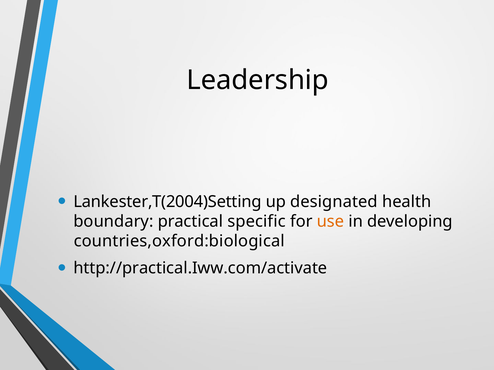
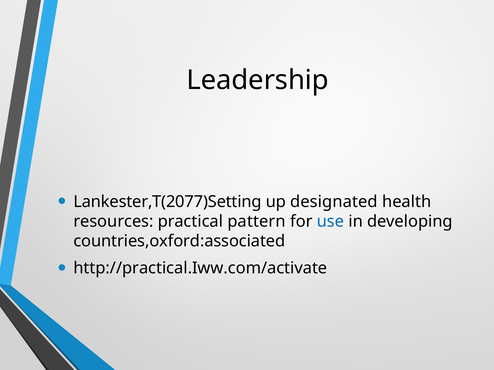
Lankester,T(2004)Setting: Lankester,T(2004)Setting -> Lankester,T(2077)Setting (168, 202)
boundary: boundary -> resources (113, 222)
specific: specific -> pattern (257, 222)
use colour: orange -> blue (330, 222)
countries,oxford:biological: countries,oxford:biological -> countries,oxford:associated (179, 241)
